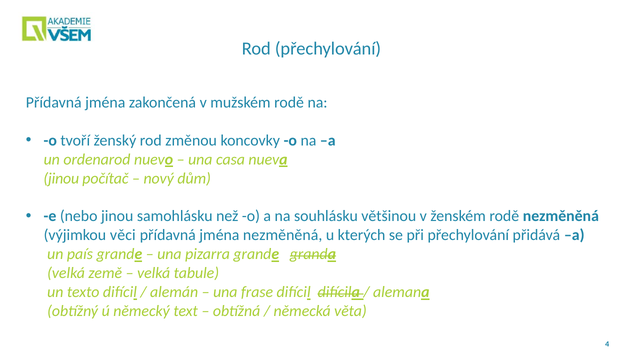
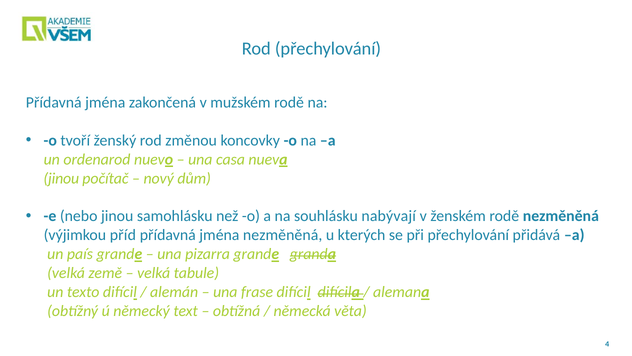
většinou: většinou -> nabývají (389, 216)
věci: věci -> příd (123, 235)
